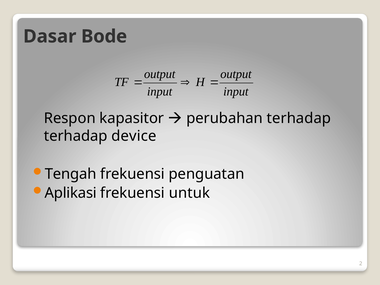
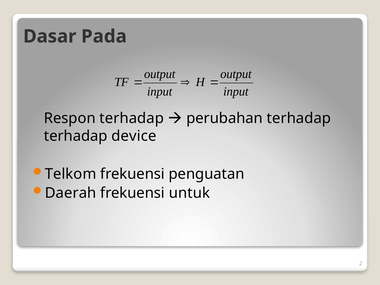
Bode: Bode -> Pada (104, 36)
Respon kapasitor: kapasitor -> terhadap (132, 118)
Tengah: Tengah -> Telkom (71, 174)
Aplikasi: Aplikasi -> Daerah (71, 193)
